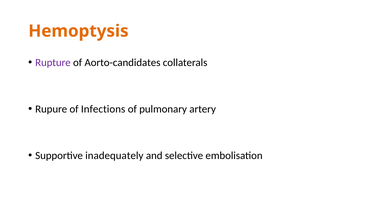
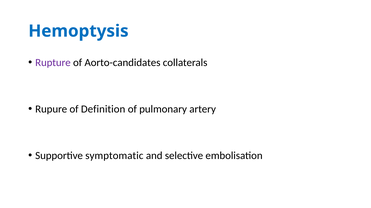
Hemoptysis colour: orange -> blue (78, 31)
Infections: Infections -> Definition (103, 109)
inadequately: inadequately -> symptomatic (114, 156)
